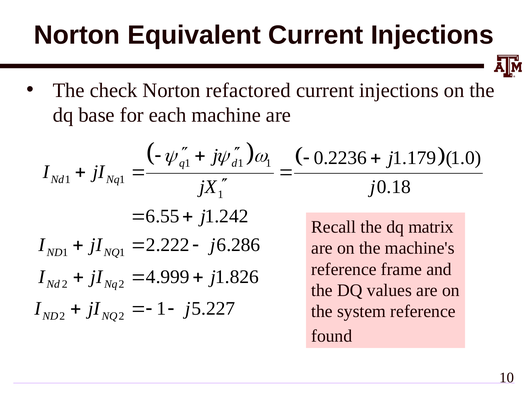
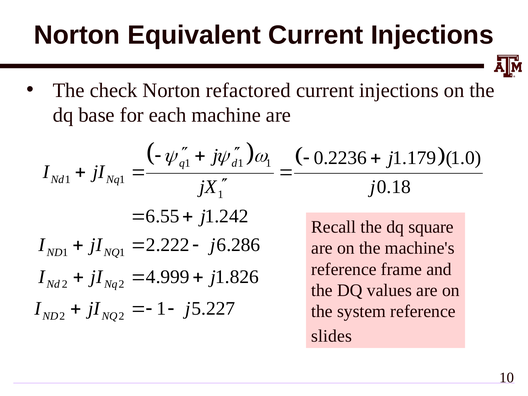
matrix: matrix -> square (431, 227)
found: found -> slides (332, 336)
